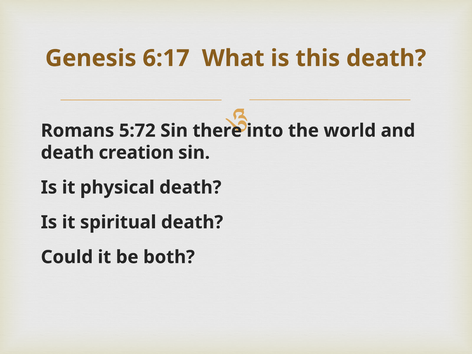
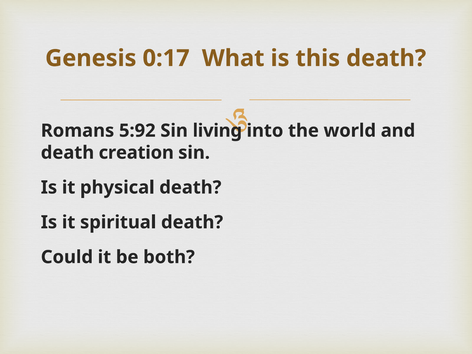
6:17: 6:17 -> 0:17 (166, 58)
5:72: 5:72 -> 5:92 (137, 131)
there: there -> living (217, 131)
